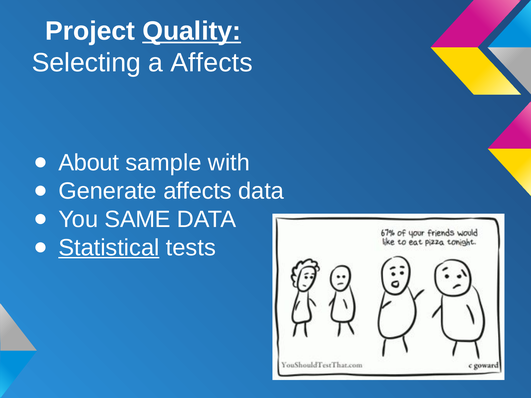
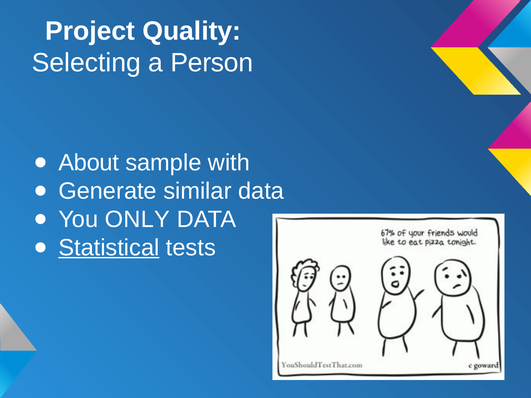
Quality underline: present -> none (192, 31)
a Affects: Affects -> Person (212, 63)
Generate affects: affects -> similar (197, 191)
SAME: SAME -> ONLY (137, 219)
